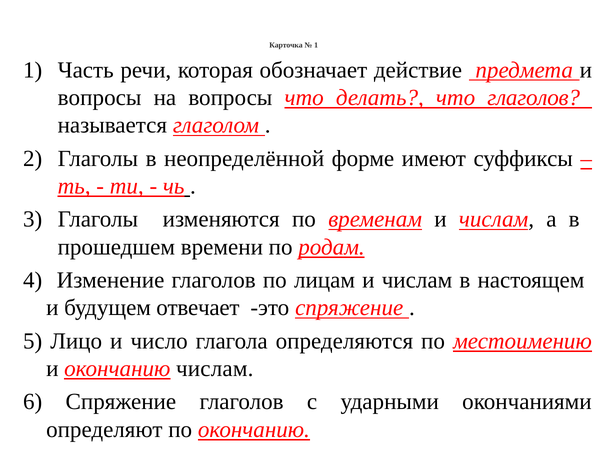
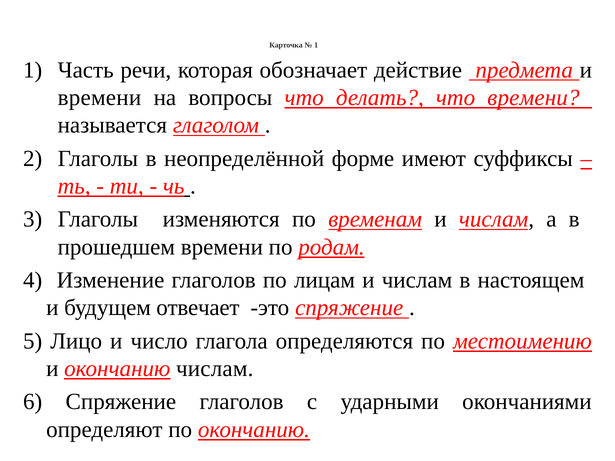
вопросы: вопросы -> времени (99, 98)
что глаголов: глаголов -> времени (533, 98)
